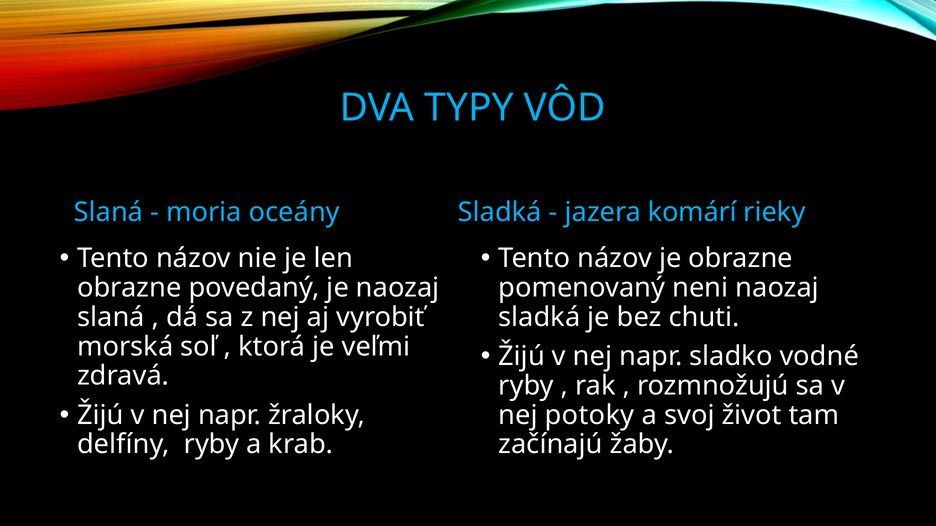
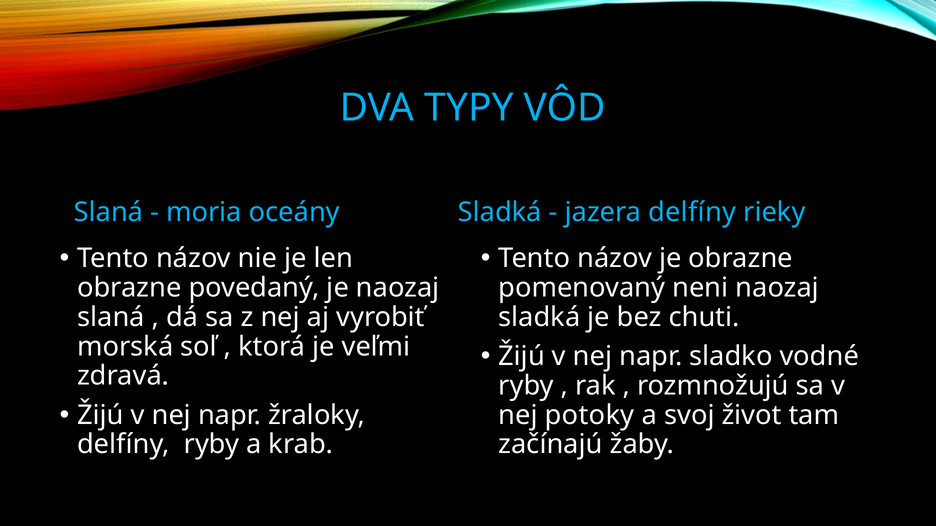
jazera komárí: komárí -> delfíny (692, 212)
